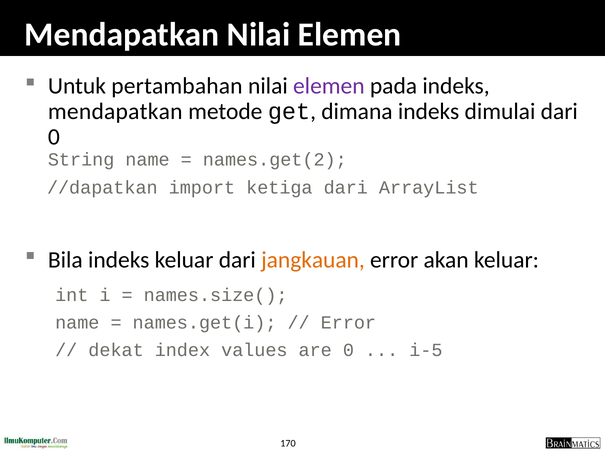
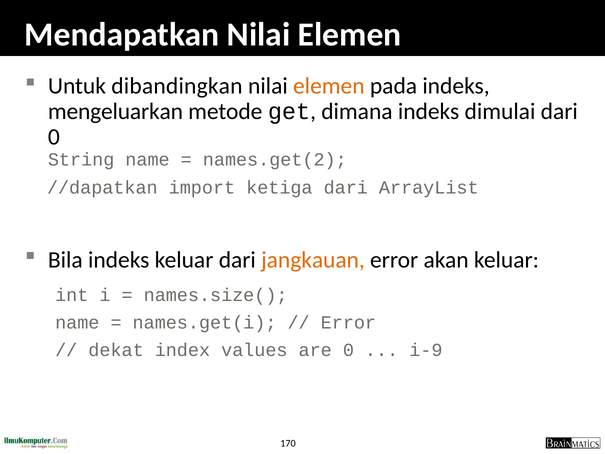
pertambahan: pertambahan -> dibandingkan (177, 86)
elemen colour: purple -> orange (329, 86)
mendapatkan: mendapatkan -> mengeluarkan (115, 112)
i-5: i-5 -> i-9 (426, 350)
